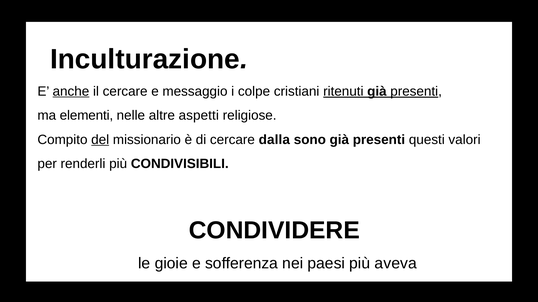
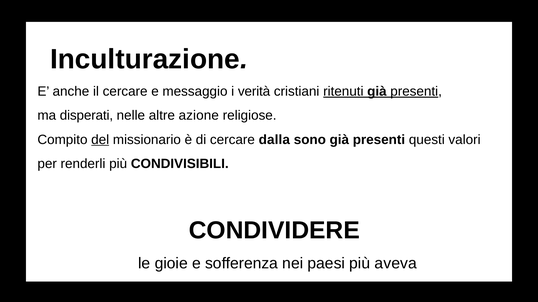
anche underline: present -> none (71, 91)
colpe: colpe -> verità (254, 91)
elementi: elementi -> disperati (86, 116)
aspetti: aspetti -> azione (199, 116)
